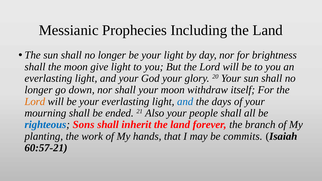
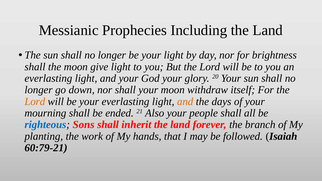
and colour: blue -> orange (185, 102)
commits: commits -> followed (243, 136)
60:57-21: 60:57-21 -> 60:79-21 (46, 148)
